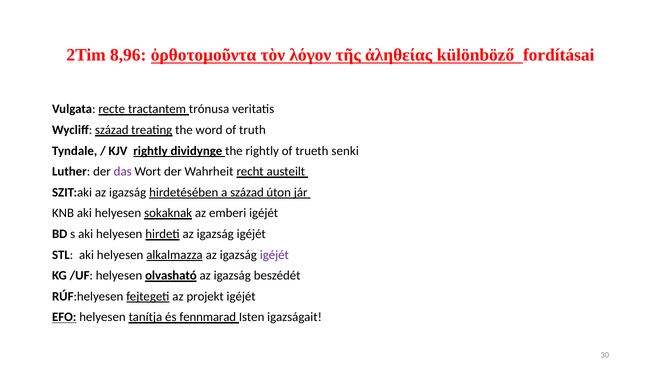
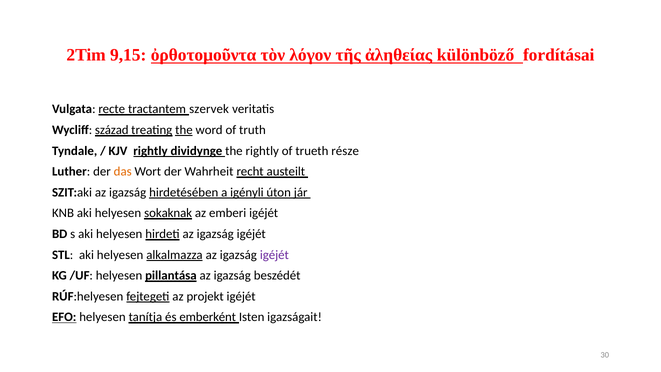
8,96: 8,96 -> 9,15 (128, 55)
trónusa: trónusa -> szervek (209, 109)
the underline: none -> present (184, 130)
senki: senki -> része (345, 151)
das colour: purple -> orange (123, 172)
a század: század -> igényli (247, 192)
olvasható: olvasható -> pillantása (171, 275)
fennmarad: fennmarad -> emberként (208, 317)
